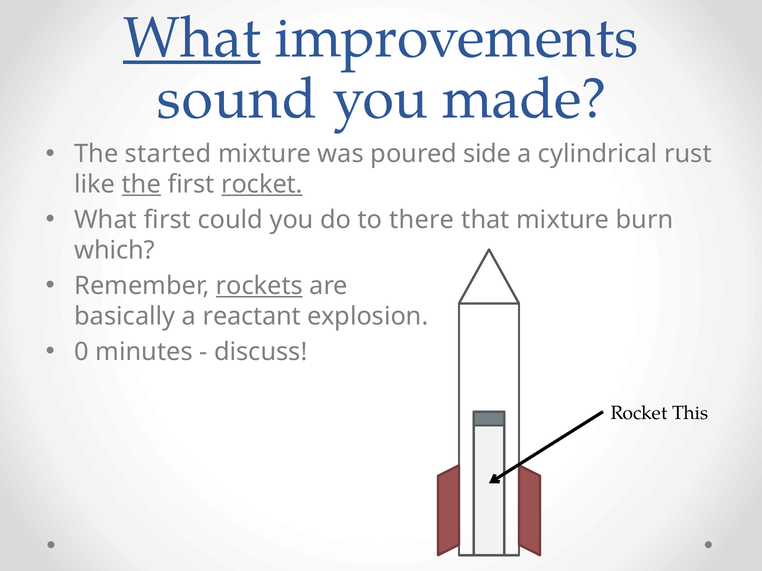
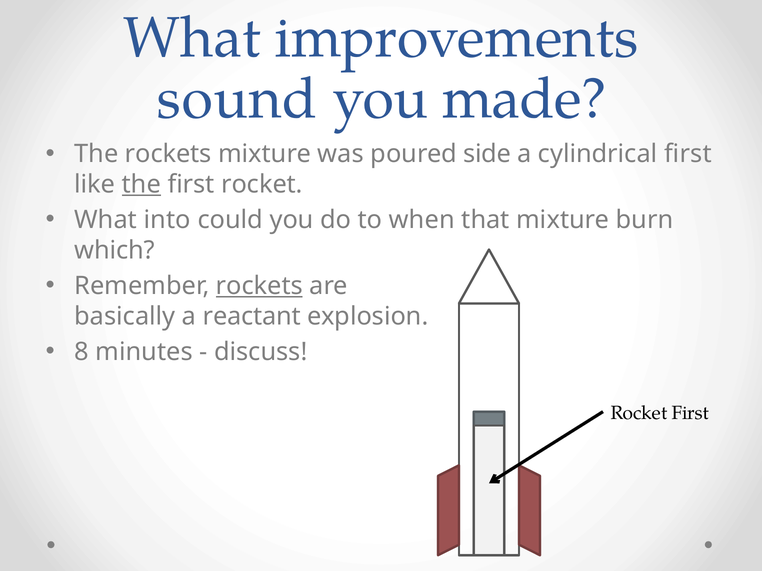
What underline: present -> none (192, 38)
The started: started -> rockets (168, 154)
cylindrical rust: rust -> first (688, 154)
rocket underline: present -> none (262, 185)
What first: first -> into (167, 220)
there: there -> when (422, 220)
0: 0 -> 8 (82, 352)
Rocket This: This -> First (690, 413)
